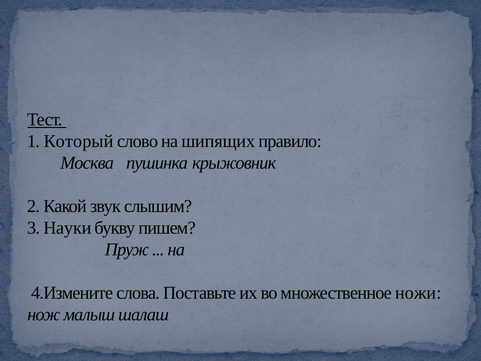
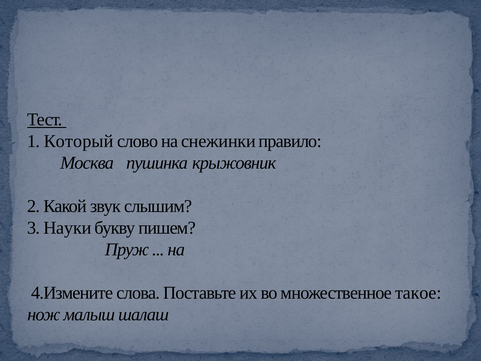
шипящих: шипящих -> снежинки (218, 141)
ножи: ножи -> такое (418, 293)
